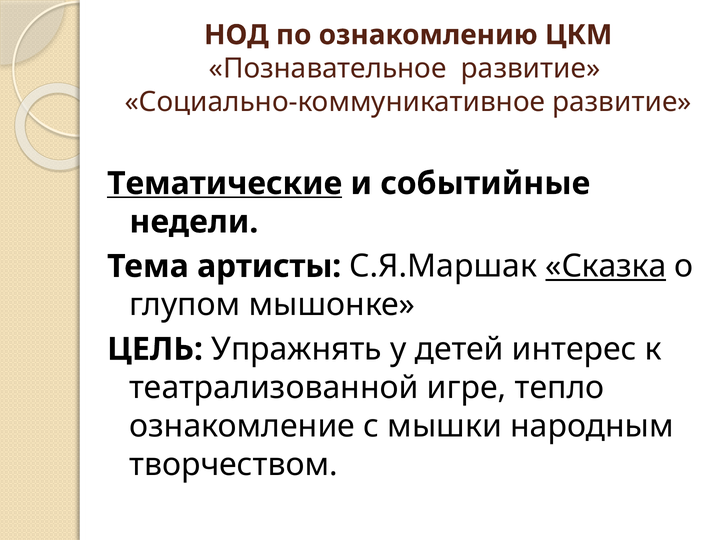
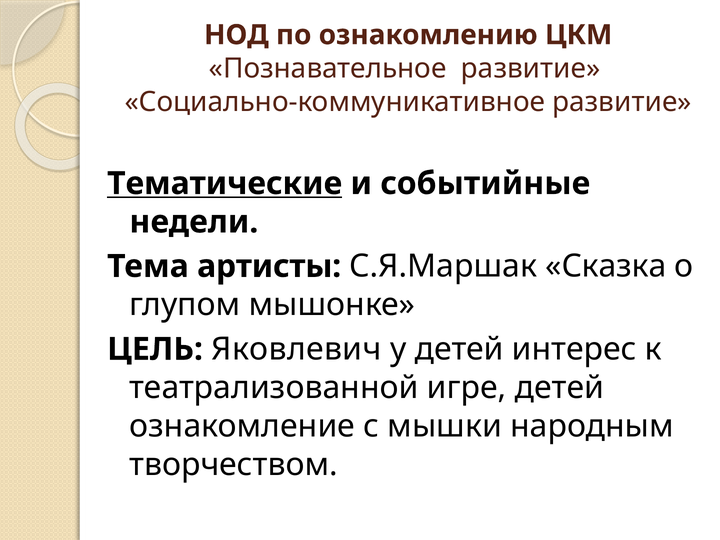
Сказка underline: present -> none (606, 266)
Упражнять: Упражнять -> Яковлевич (296, 349)
игре тепло: тепло -> детей (560, 388)
